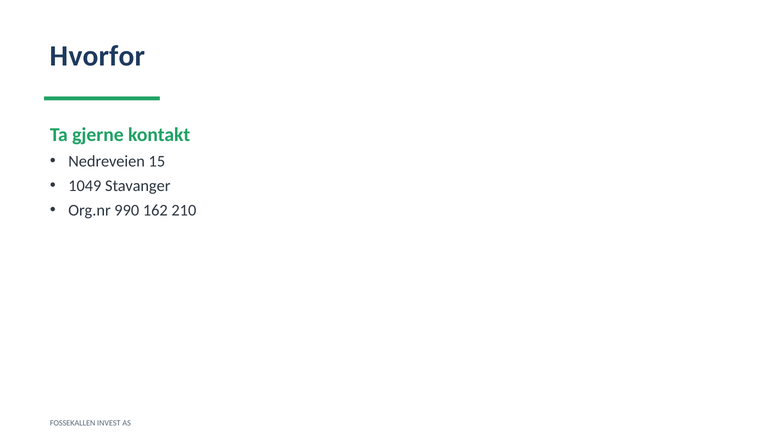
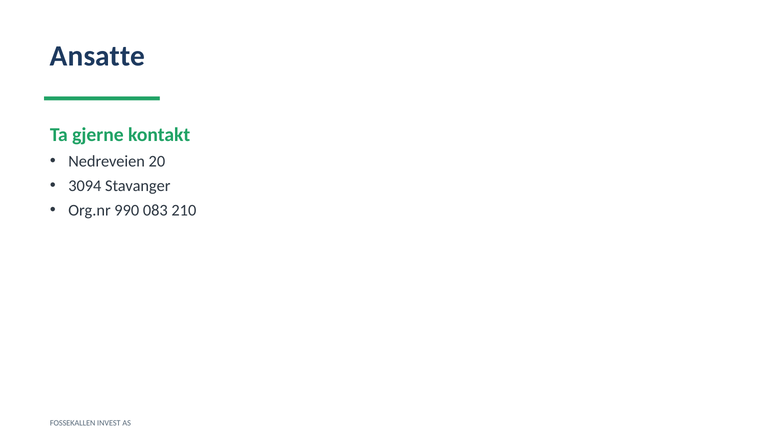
Hvorfor: Hvorfor -> Ansatte (98, 56)
15: 15 -> 20 (157, 161)
1049: 1049 -> 3094 (85, 186)
162: 162 -> 083 (155, 210)
